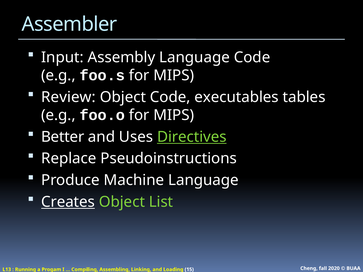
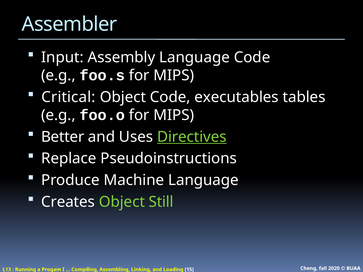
Review: Review -> Critical (68, 97)
Creates underline: present -> none (68, 202)
List: List -> Still (161, 202)
